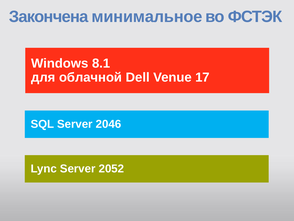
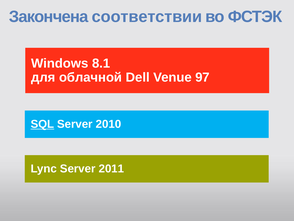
минимальное: минимальное -> соответствии (147, 17)
17: 17 -> 97 (202, 77)
SQL underline: none -> present (42, 124)
2046: 2046 -> 2010 (108, 124)
2052: 2052 -> 2011 (111, 168)
